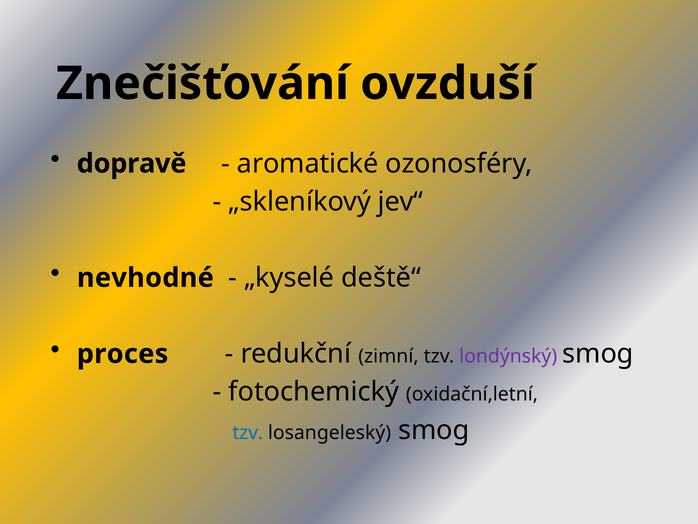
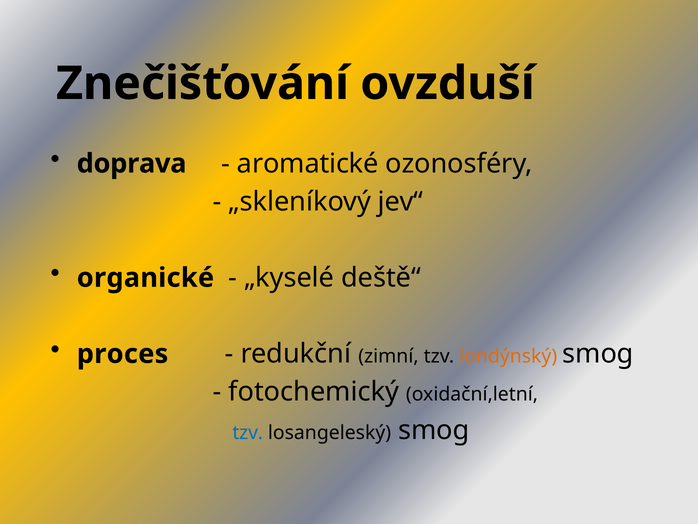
dopravě: dopravě -> doprava (132, 163)
nevhodné: nevhodné -> organické (145, 278)
londýnský colour: purple -> orange (508, 356)
